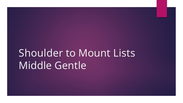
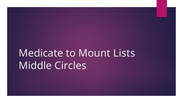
Shoulder: Shoulder -> Medicate (41, 53)
Gentle: Gentle -> Circles (70, 66)
